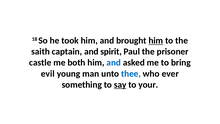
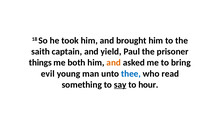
him underline: present -> none (156, 41)
spirit: spirit -> yield (111, 52)
castle: castle -> things (40, 63)
and colour: blue -> orange (114, 63)
ever: ever -> read (170, 74)
your: your -> hour (148, 85)
